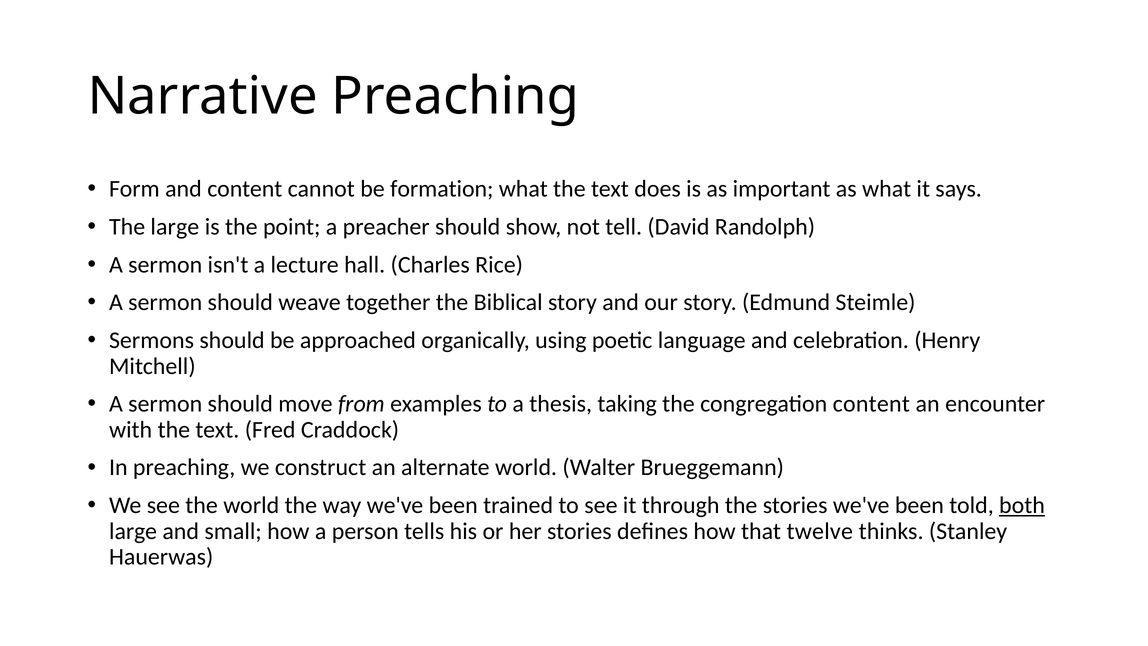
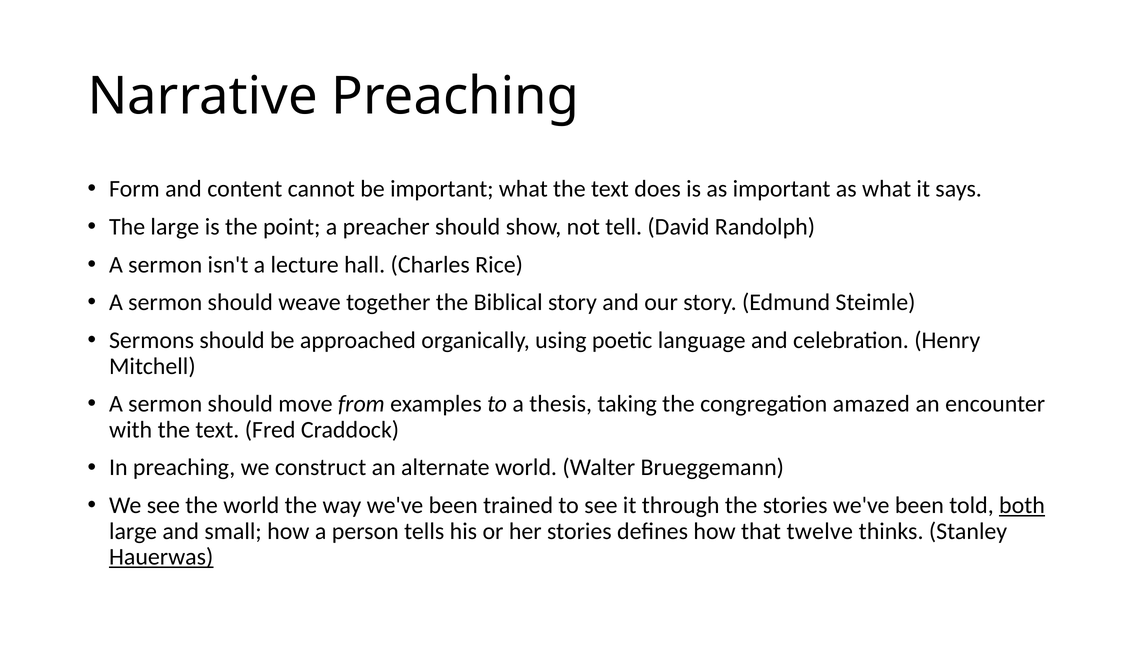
be formation: formation -> important (442, 189)
congregation content: content -> amazed (871, 404)
Hauerwas underline: none -> present (161, 557)
